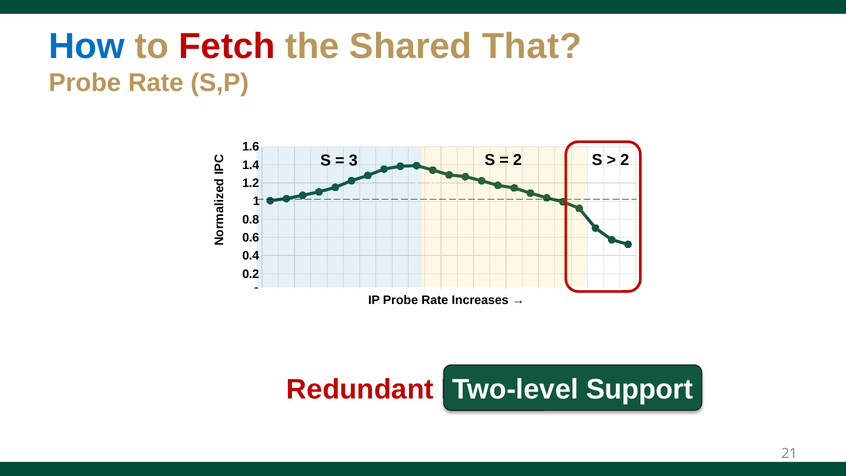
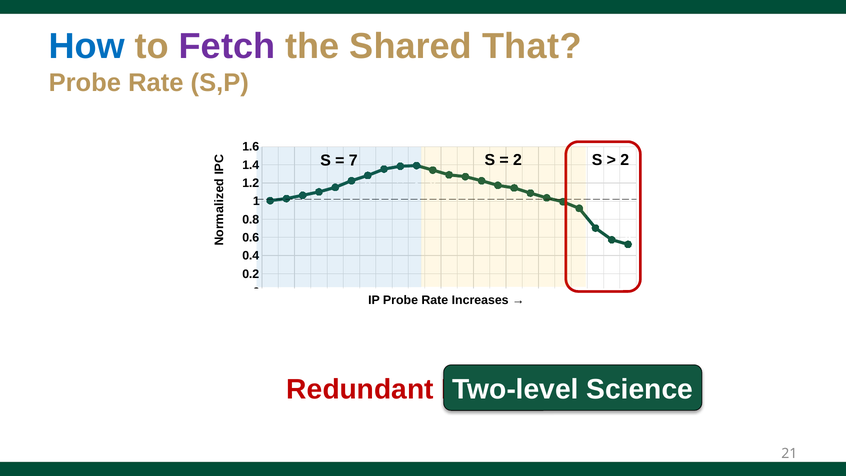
Fetch colour: red -> purple (227, 46)
3: 3 -> 7 (353, 161)
Support: Support -> Science (640, 389)
